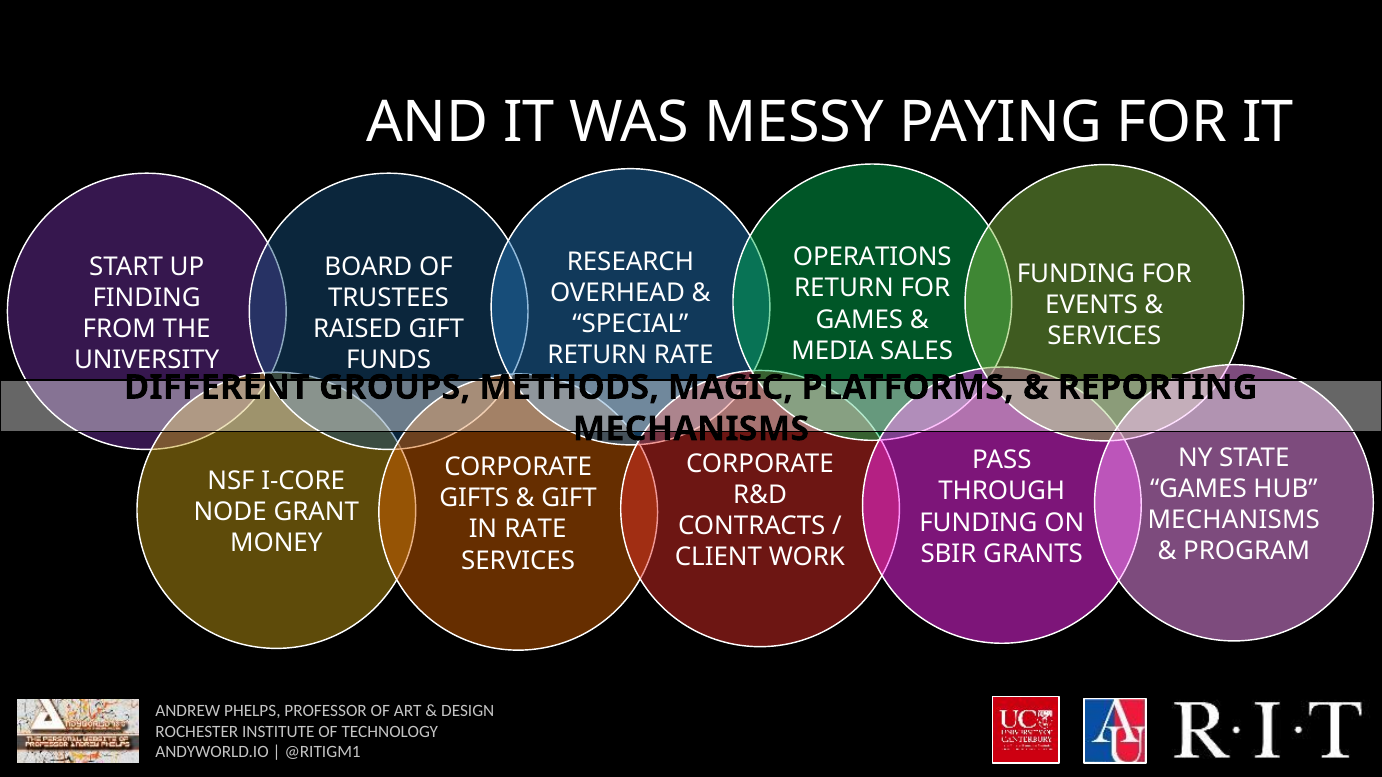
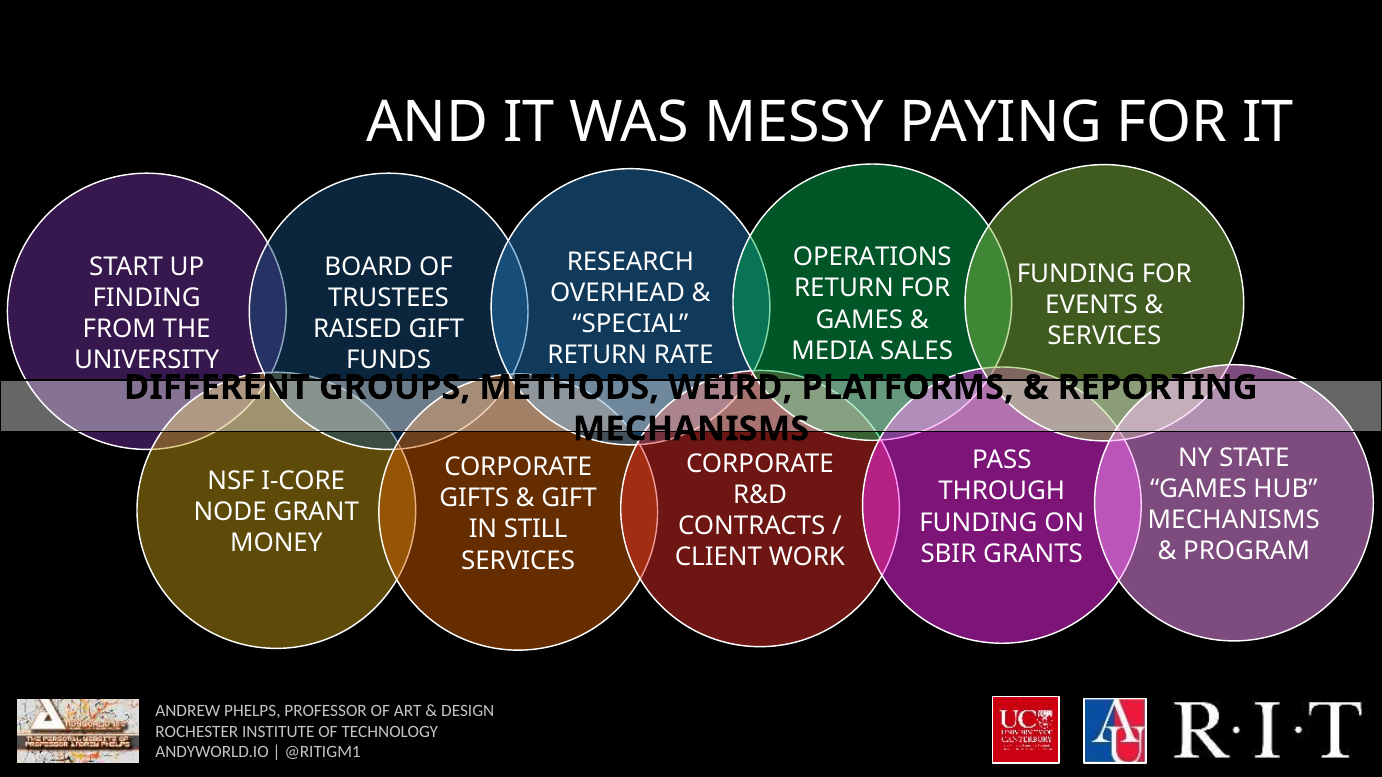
MAGIC: MAGIC -> WEIRD (730, 388)
IN RATE: RATE -> STILL (536, 530)
